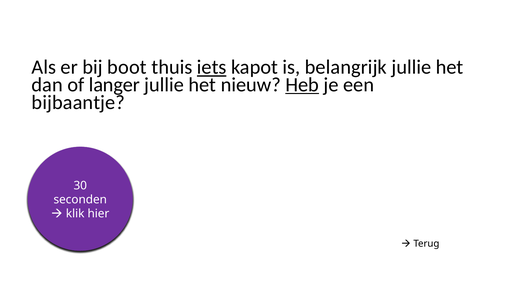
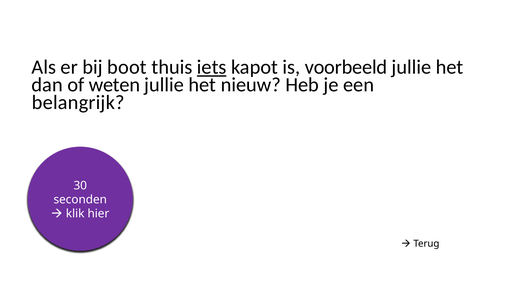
belangrijk: belangrijk -> voorbeeld (346, 67)
langer: langer -> weten (114, 85)
Heb underline: present -> none (302, 85)
bijbaantje: bijbaantje -> belangrijk (78, 102)
